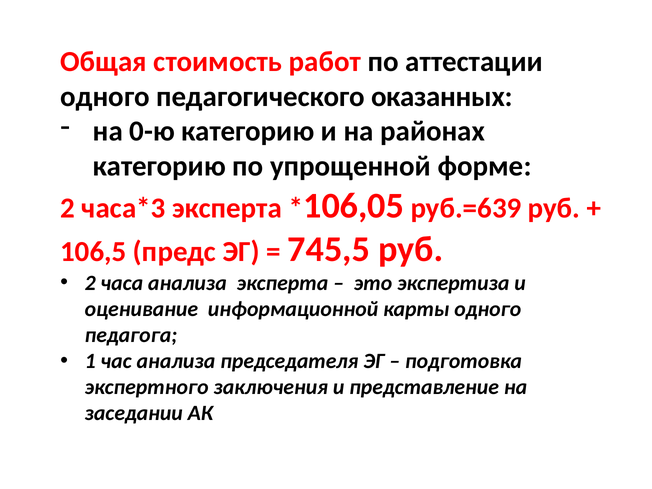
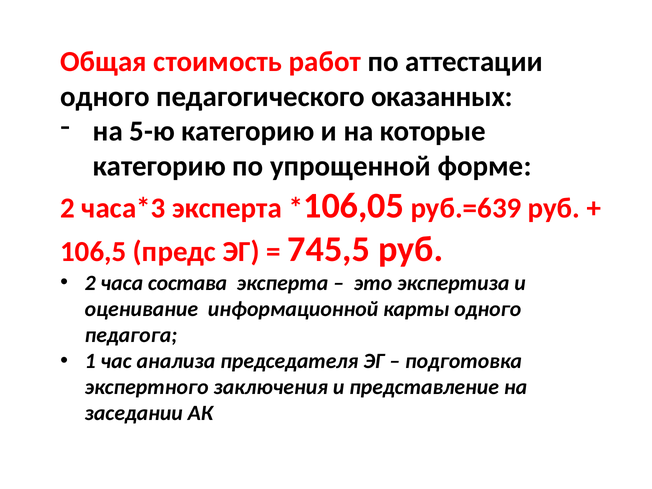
0-ю: 0-ю -> 5-ю (152, 131)
районах: районах -> которые (433, 131)
часа анализа: анализа -> состава (187, 283)
